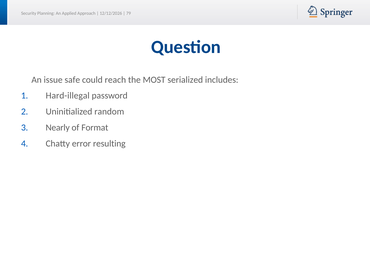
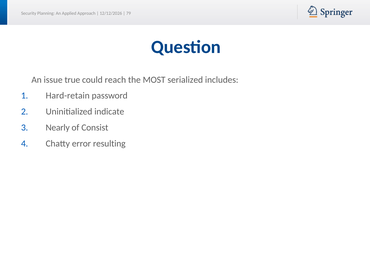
safe: safe -> true (72, 80)
Hard-illegal: Hard-illegal -> Hard-retain (68, 96)
random: random -> indicate (109, 111)
Format: Format -> Consist (95, 127)
